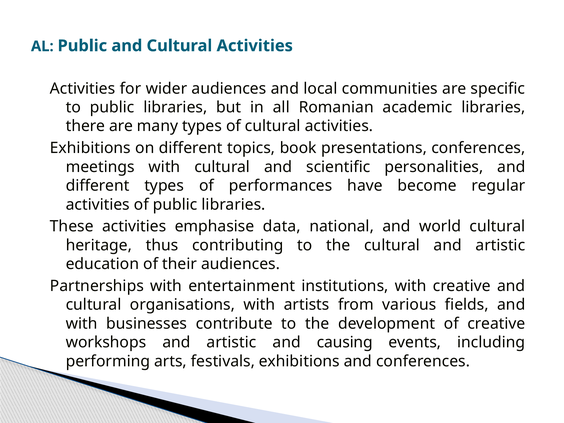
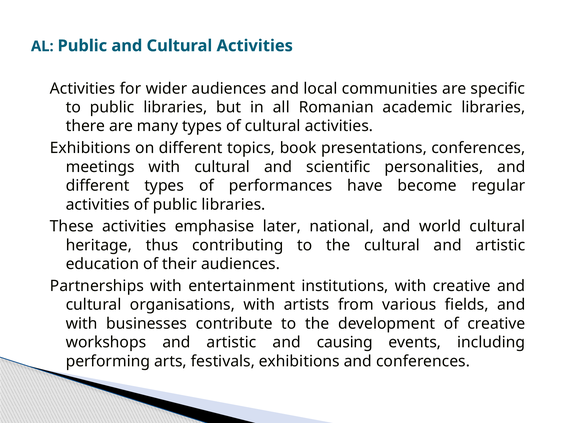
data: data -> later (282, 226)
